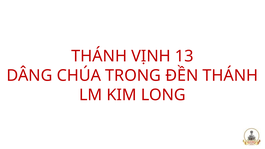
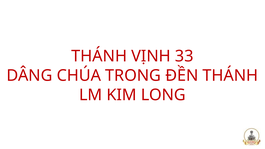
13: 13 -> 33 (184, 56)
